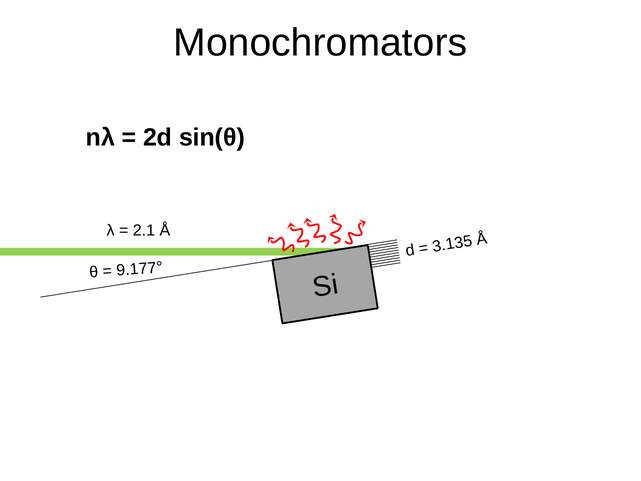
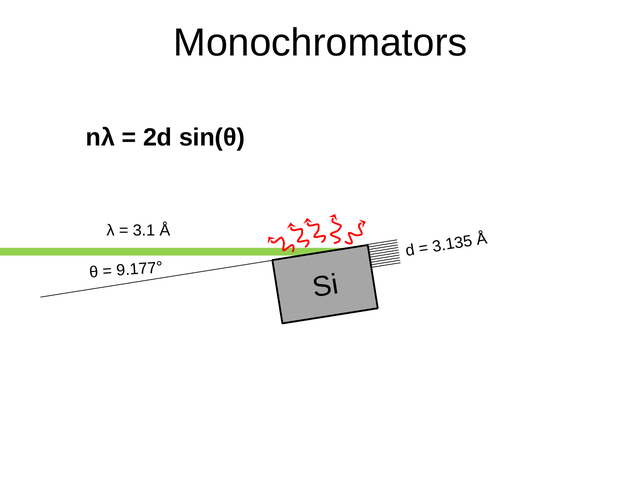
2.1: 2.1 -> 3.1 (144, 230)
